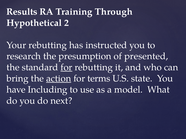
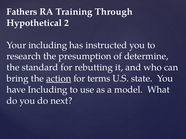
Results: Results -> Fathers (22, 12)
Your rebutting: rebutting -> including (48, 45)
presented: presented -> determine (146, 56)
for underline: present -> none (66, 68)
